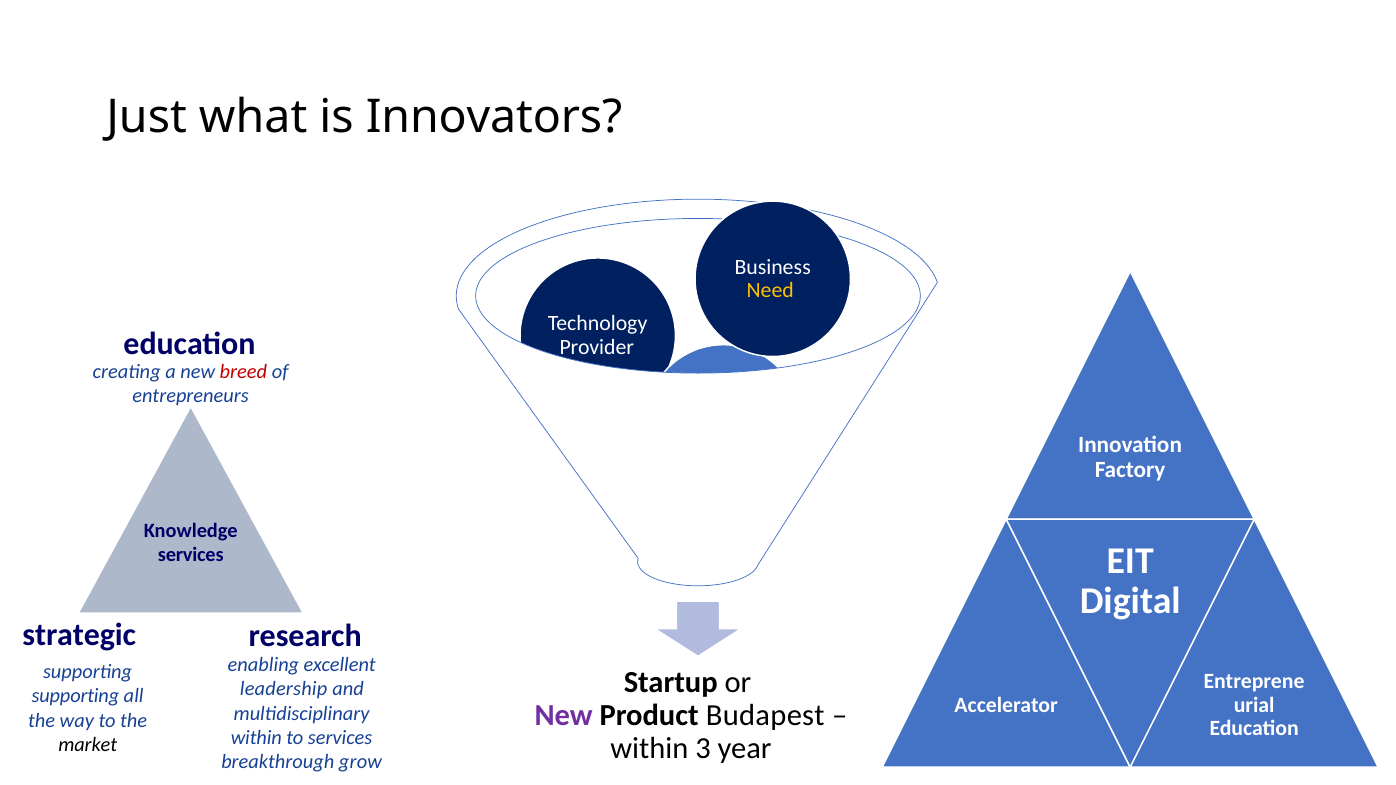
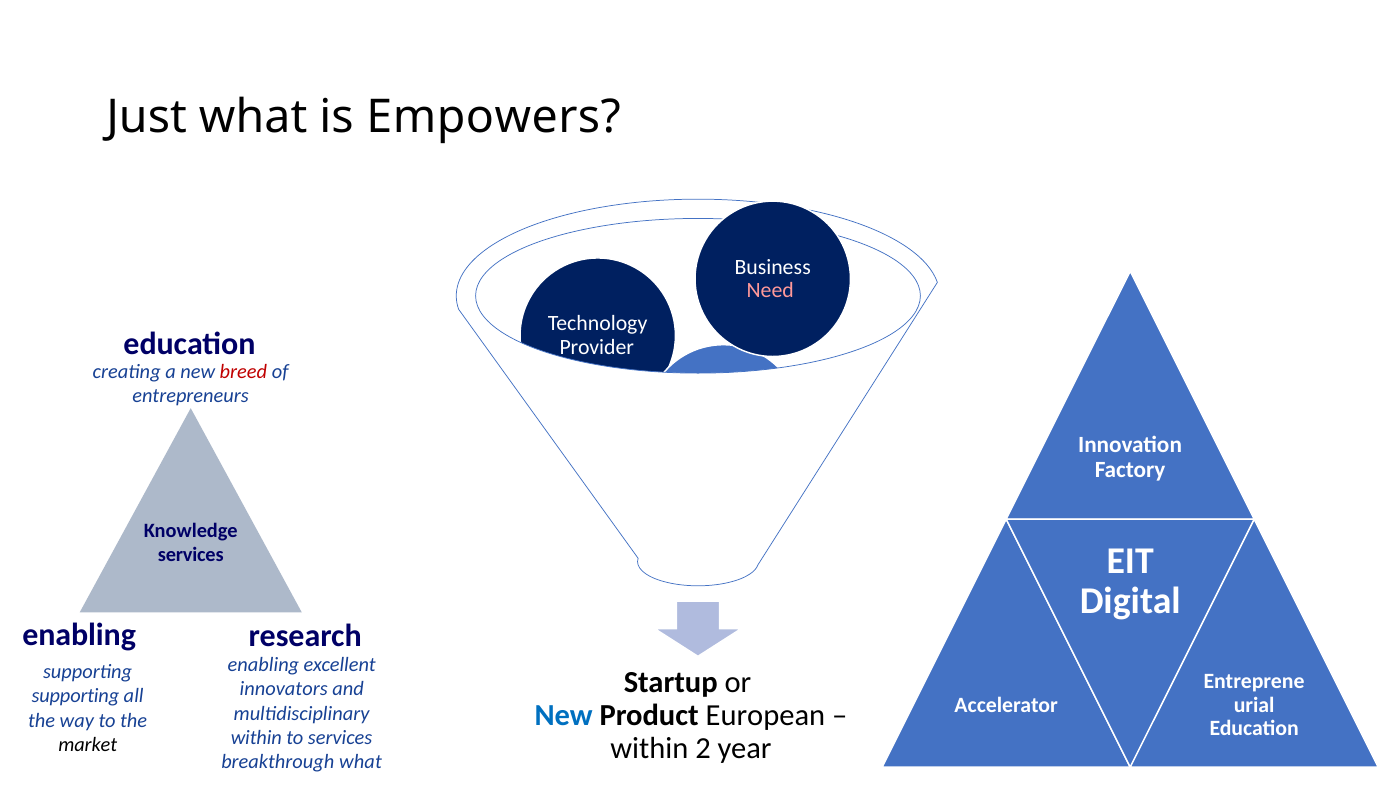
Innovators: Innovators -> Empowers (494, 117)
Need colour: yellow -> pink (770, 291)
strategic: strategic -> enabling (79, 635)
leadership: leadership -> innovators (284, 689)
New colour: purple -> blue (564, 715)
Budapest: Budapest -> European (765, 715)
3: 3 -> 2 (703, 748)
breakthrough grow: grow -> what (361, 762)
